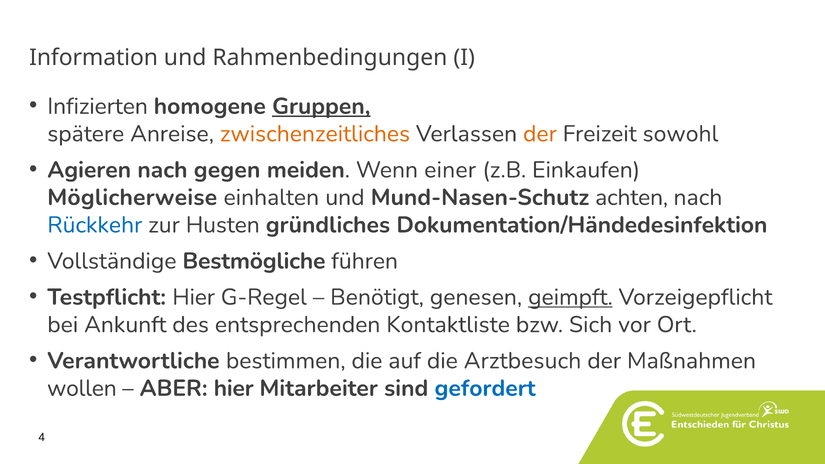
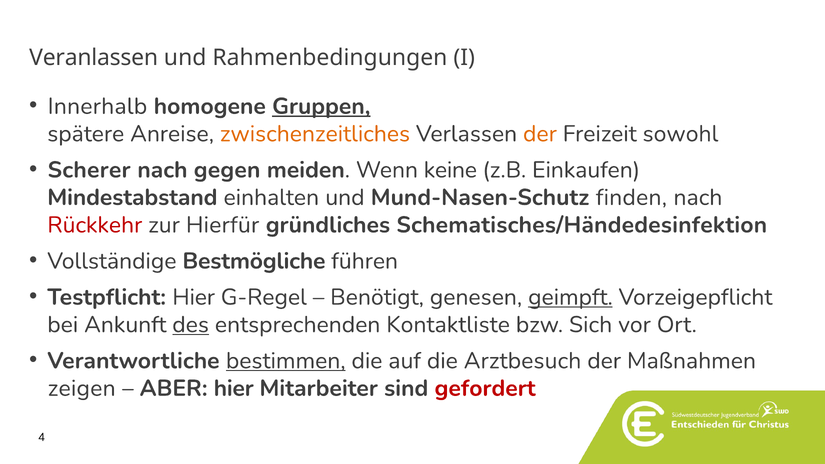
Information: Information -> Veranlassen (94, 58)
Infizierten: Infizierten -> Innerhalb (97, 106)
Agieren: Agieren -> Scherer (89, 170)
einer: einer -> keine (450, 170)
Möglicherweise: Möglicherweise -> Mindestabstand (132, 197)
achten: achten -> finden (631, 197)
Rückkehr colour: blue -> red (95, 225)
Husten: Husten -> Hierfür (223, 225)
Dokumentation/Händedesinfektion: Dokumentation/Händedesinfektion -> Schematisches/Händedesinfektion (582, 225)
des underline: none -> present (191, 325)
bestimmen underline: none -> present (286, 361)
wollen: wollen -> zeigen (82, 388)
gefordert colour: blue -> red (485, 388)
